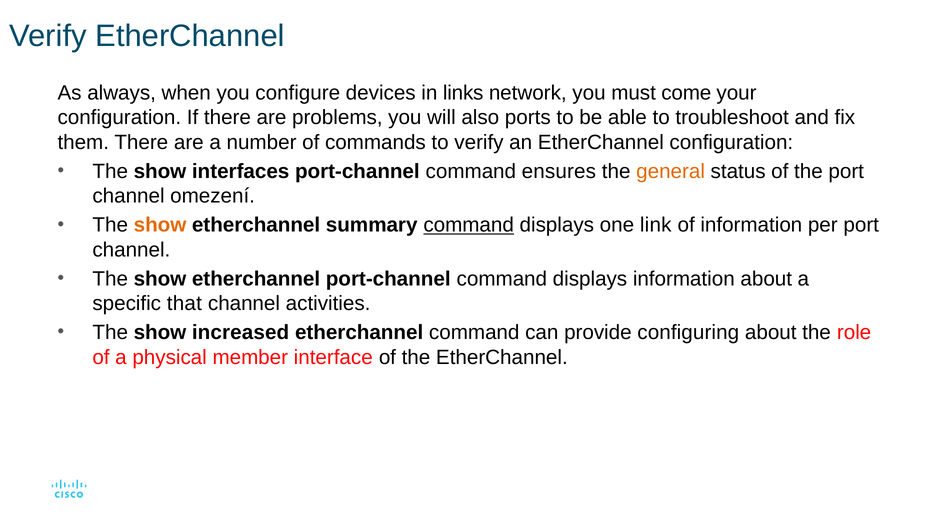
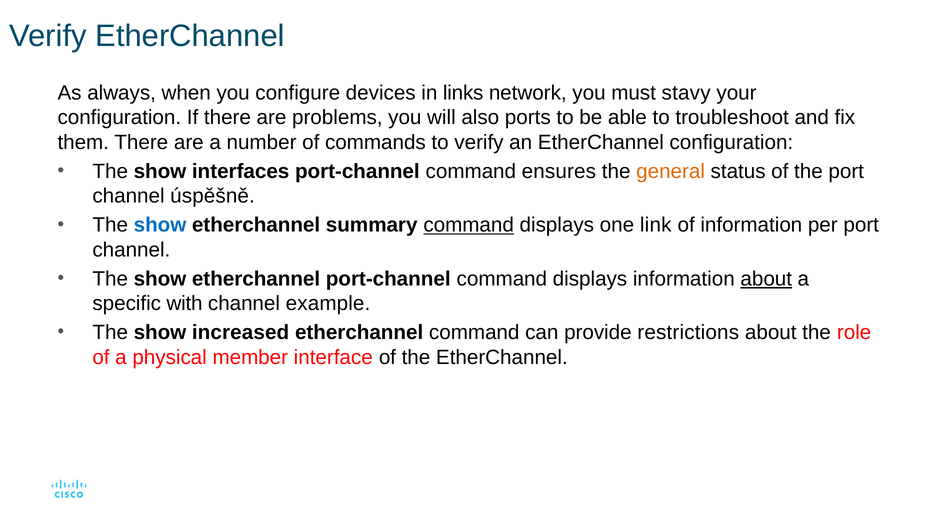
come: come -> stavy (686, 93)
omezení: omezení -> úspěšně (213, 196)
show colour: orange -> blue (160, 225)
about underline: none -> present (766, 279)
that: that -> with (185, 304)
activities: activities -> example (328, 304)
configuring: configuring -> restrictions (688, 333)
